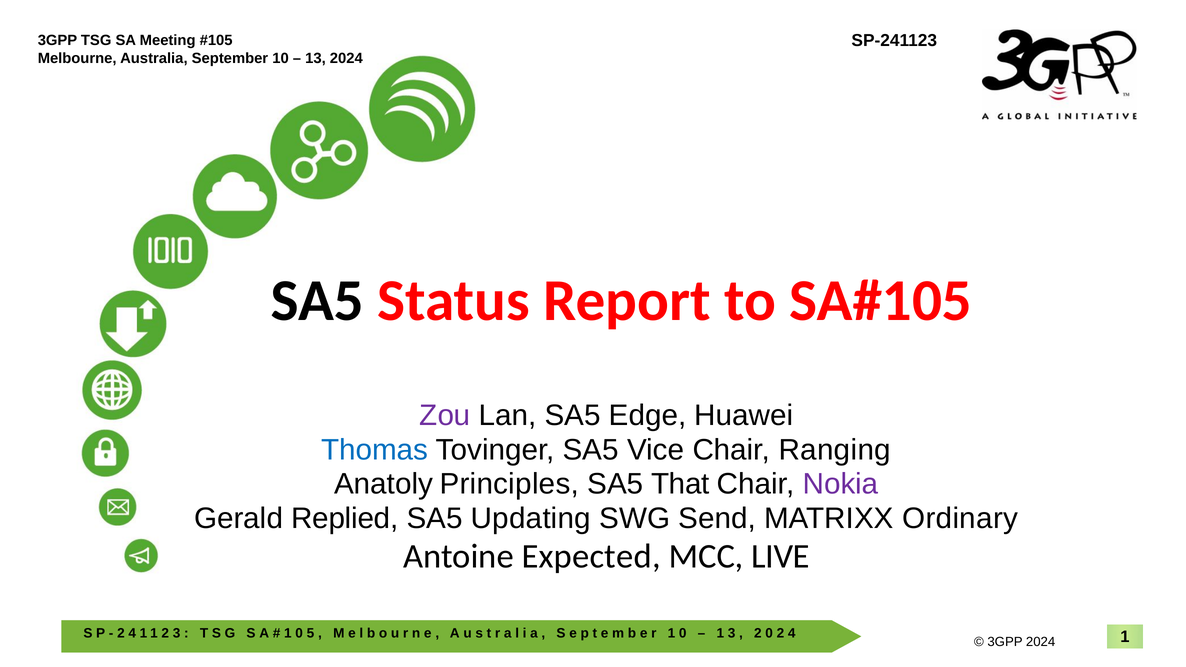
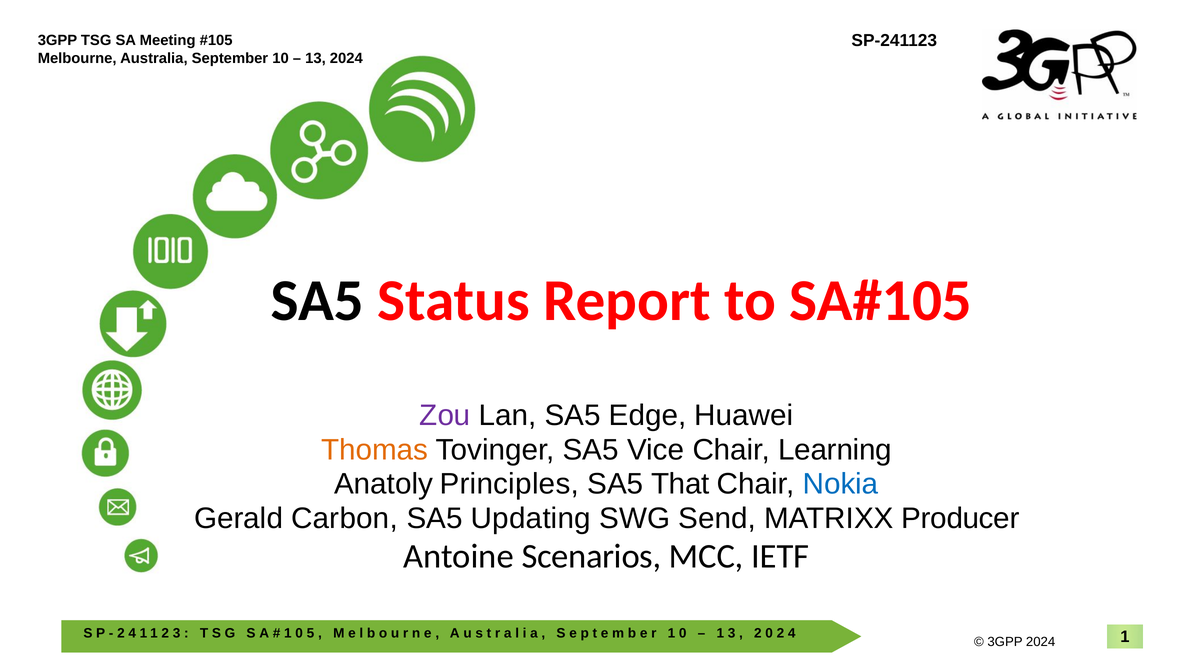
Thomas colour: blue -> orange (375, 450)
Ranging: Ranging -> Learning (835, 450)
Nokia colour: purple -> blue (841, 484)
Replied: Replied -> Carbon (345, 519)
Ordinary: Ordinary -> Producer (960, 519)
Expected: Expected -> Scenarios (591, 556)
LIVE: LIVE -> IETF (780, 556)
